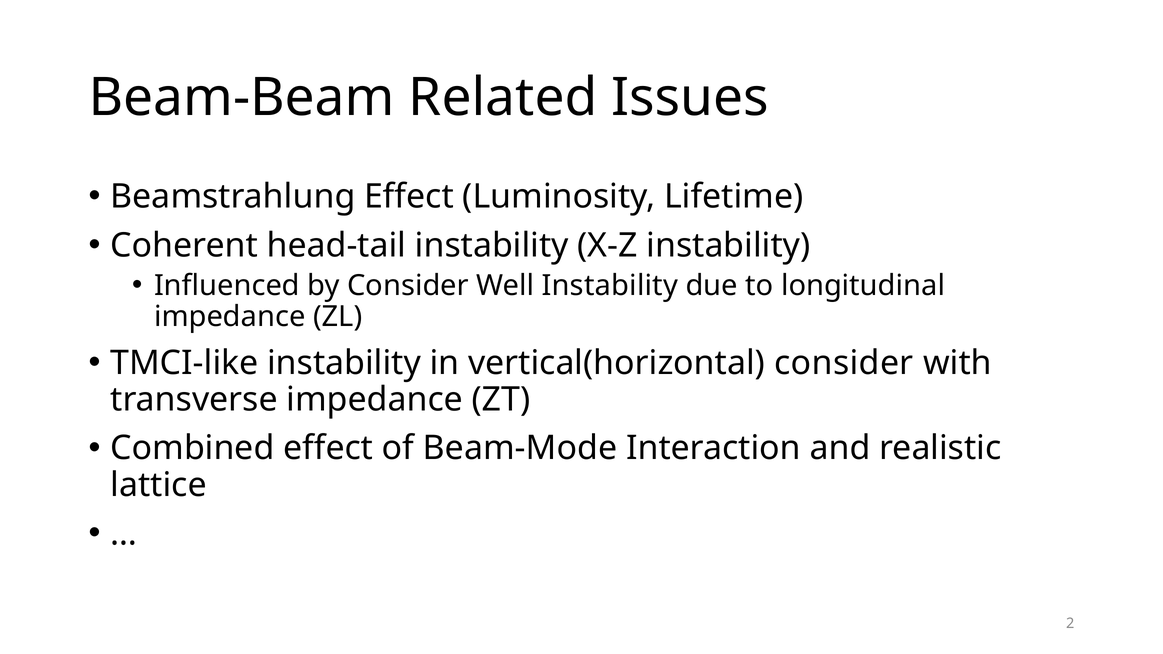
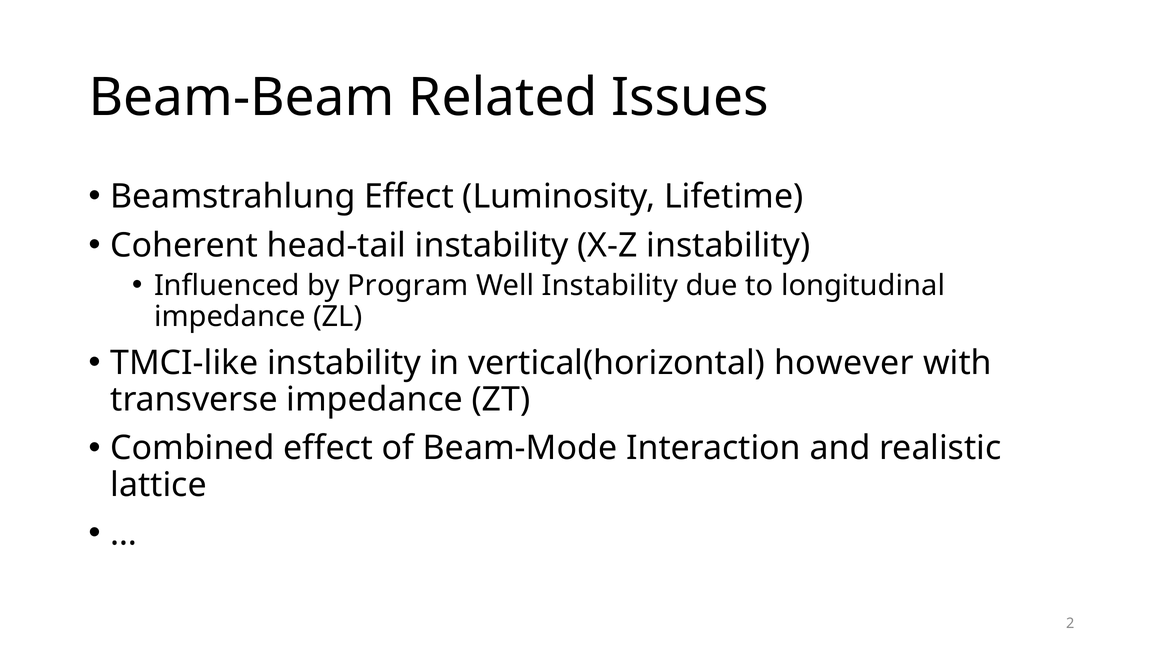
by Consider: Consider -> Program (408, 285)
vertical(horizontal consider: consider -> however (844, 363)
